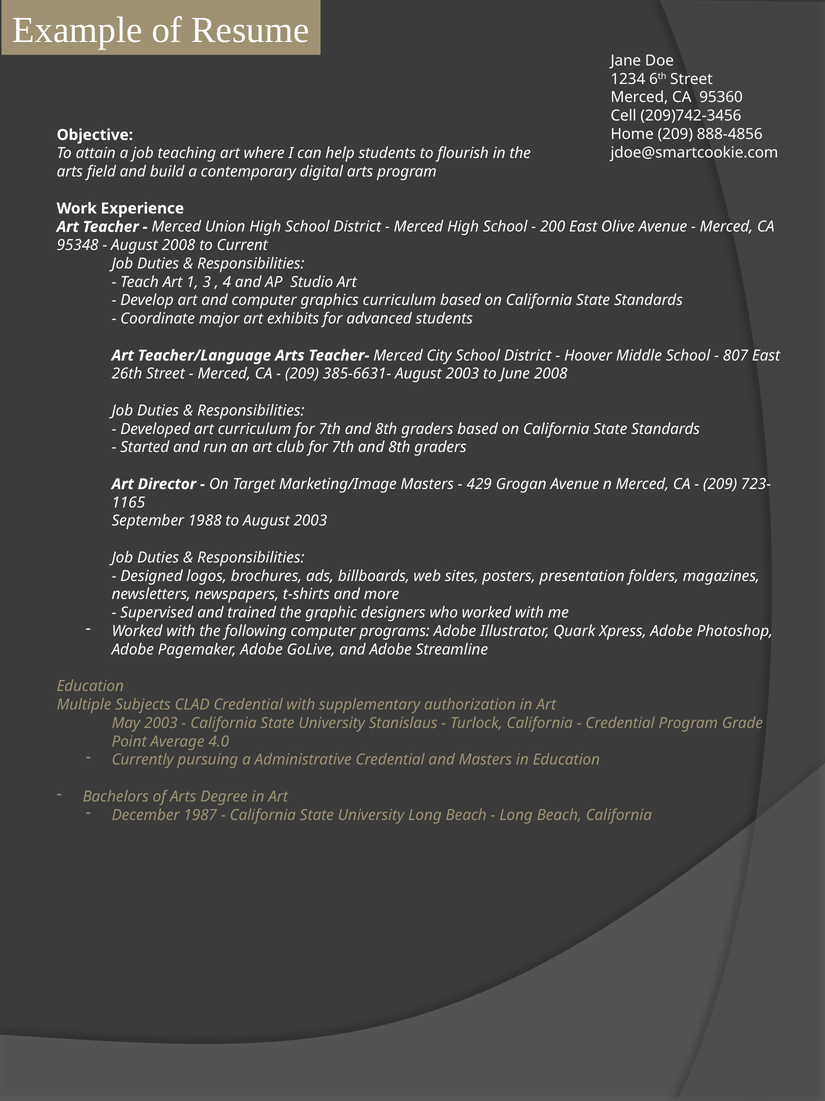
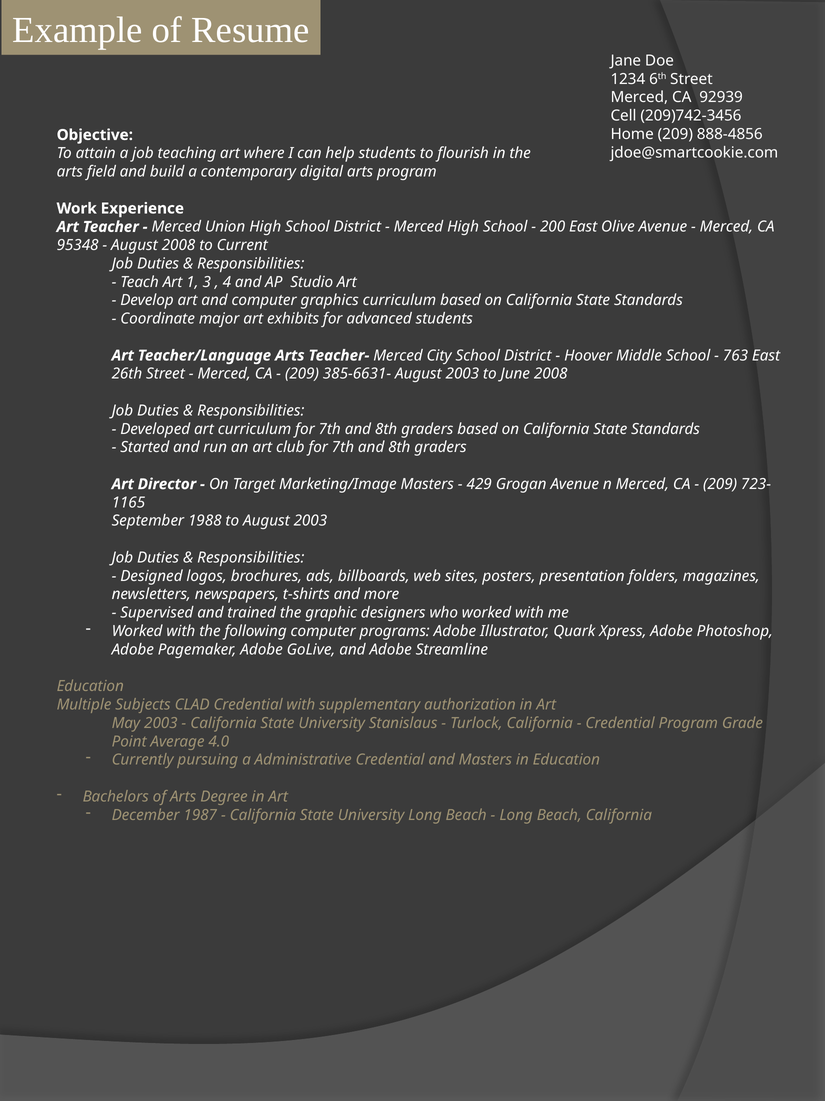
95360: 95360 -> 92939 (721, 97)
807: 807 -> 763 (735, 355)
